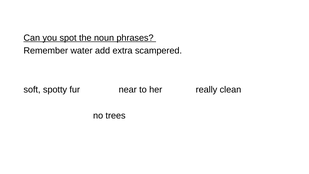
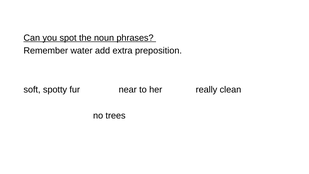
scampered: scampered -> preposition (158, 51)
